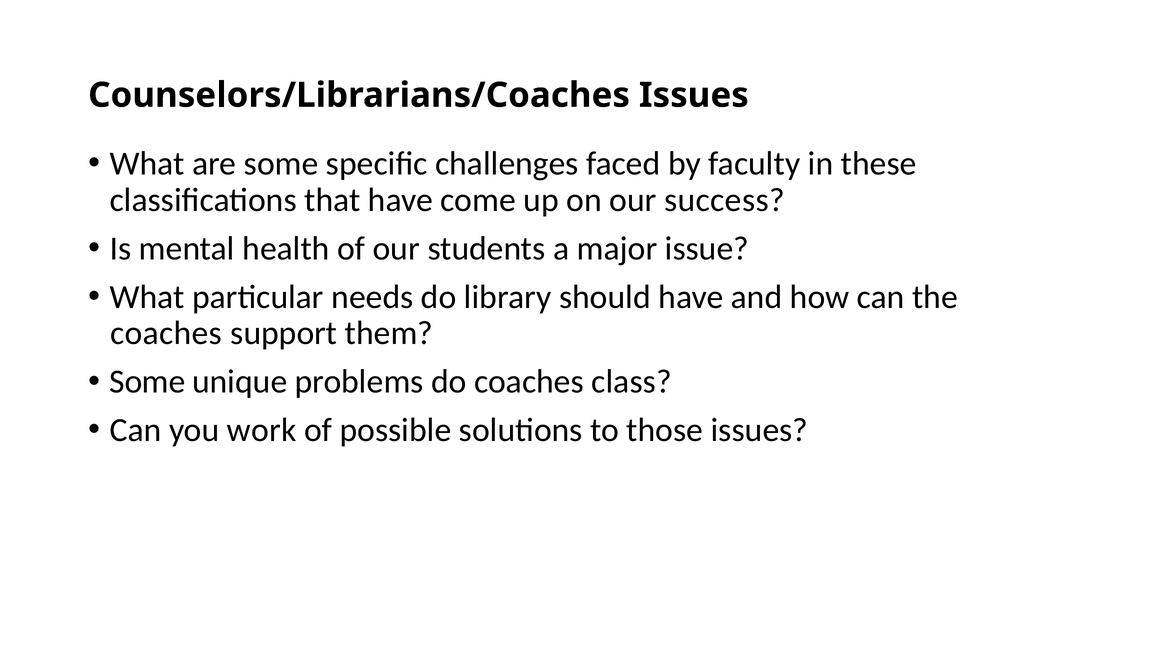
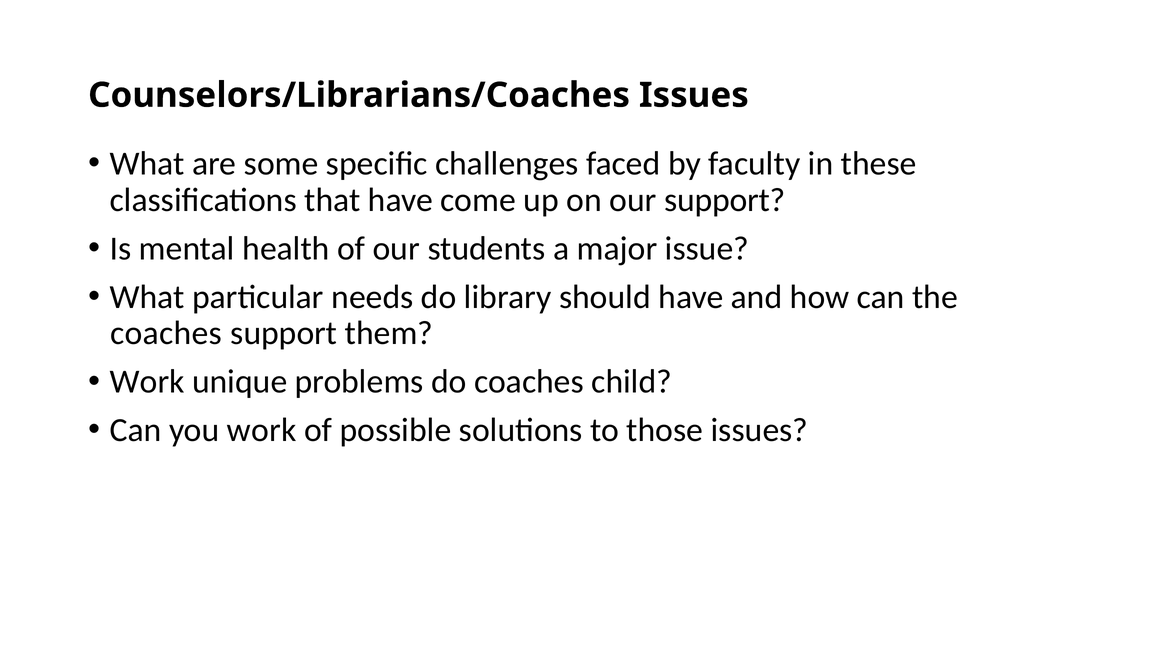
our success: success -> support (725, 200)
Some: Some -> Work (147, 382)
class: class -> child (632, 382)
